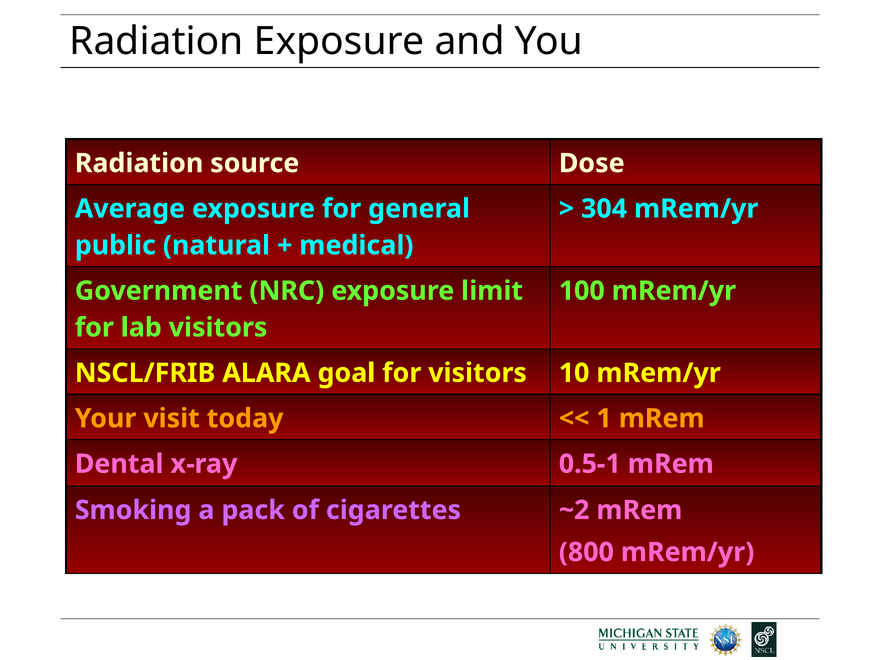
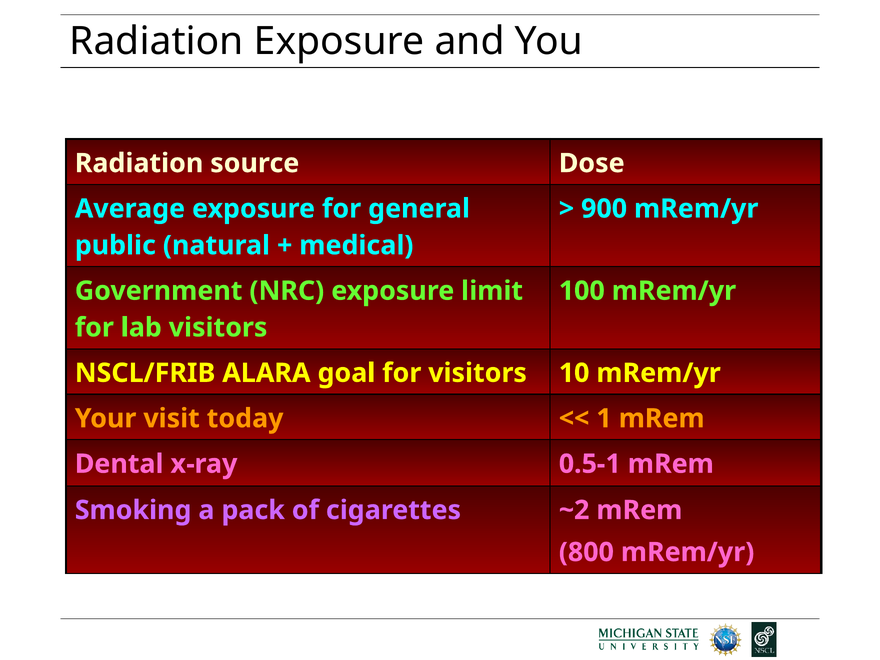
304: 304 -> 900 (604, 209)
